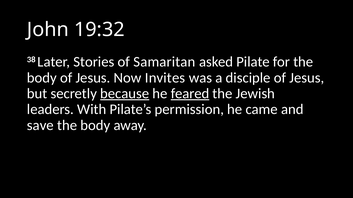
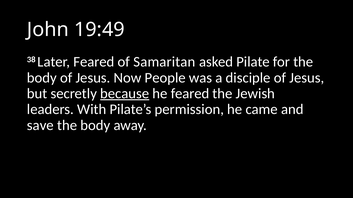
19:32: 19:32 -> 19:49 (99, 30)
Later Stories: Stories -> Feared (94, 62)
Invites: Invites -> People (165, 78)
feared underline: present -> none (190, 94)
